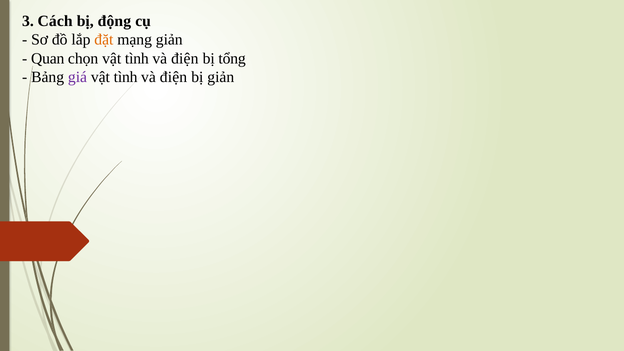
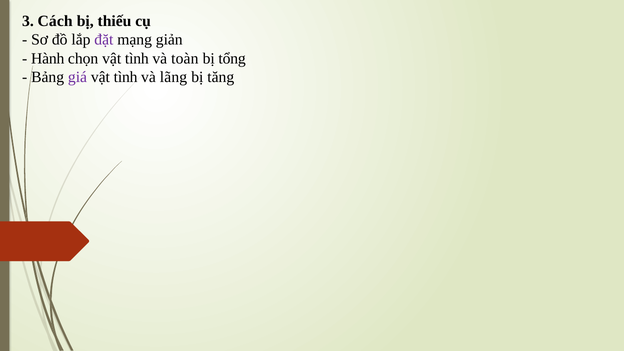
động: động -> thiếu (114, 21)
đặt colour: orange -> purple (104, 40)
Quan: Quan -> Hành (48, 58)
điện: điện -> toàn (185, 58)
điện: điện -> lãng (174, 77)
bị giản: giản -> tăng (221, 77)
